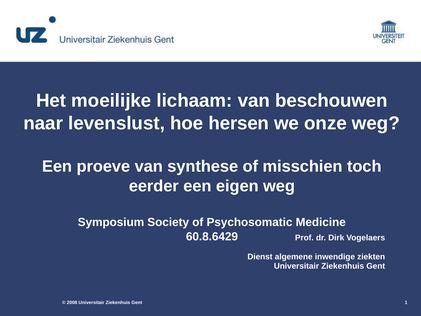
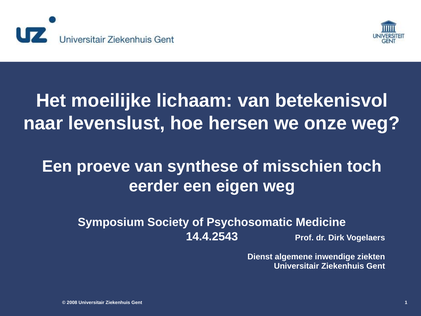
beschouwen: beschouwen -> betekenisvol (331, 101)
60.8.6429: 60.8.6429 -> 14.4.2543 (212, 236)
